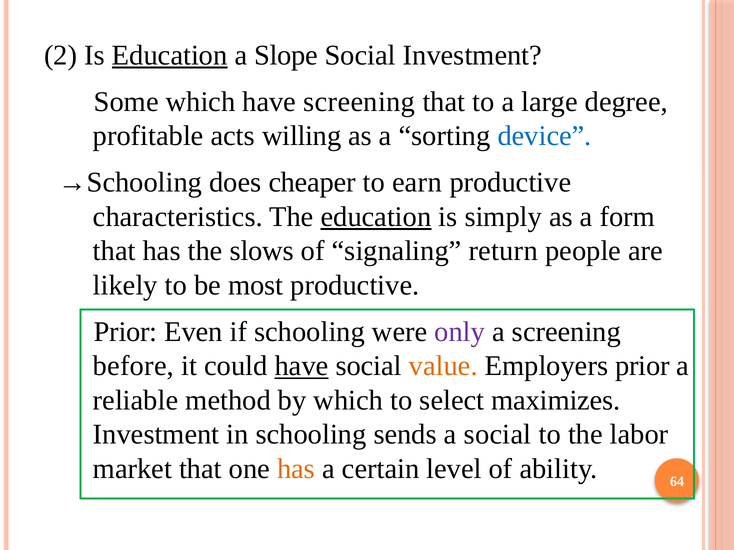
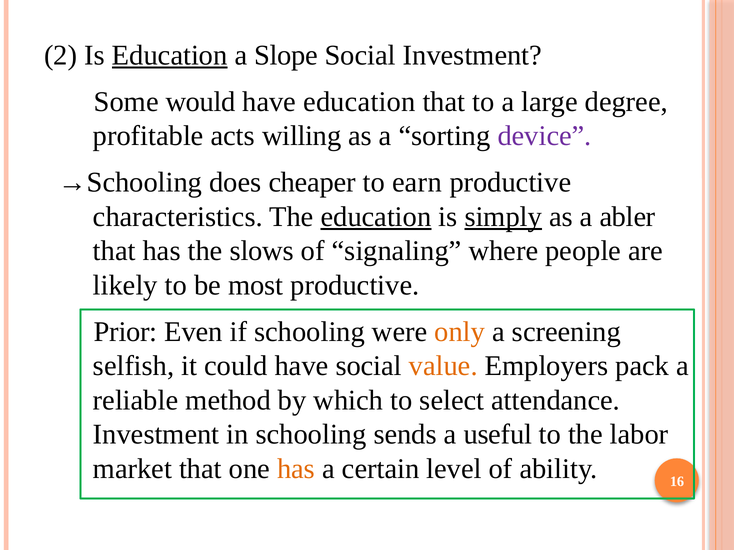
Some which: which -> would (201, 102)
have screening: screening -> education (359, 102)
device colour: blue -> purple (545, 136)
simply underline: none -> present (503, 217)
form: form -> abler (628, 217)
return: return -> where (503, 251)
only colour: purple -> orange (460, 332)
before: before -> selfish (134, 366)
have underline: present -> none (302, 366)
Employers prior: prior -> pack (642, 366)
maximizes: maximizes -> attendance (556, 400)
a social: social -> useful (498, 435)
64: 64 -> 16 (677, 482)
